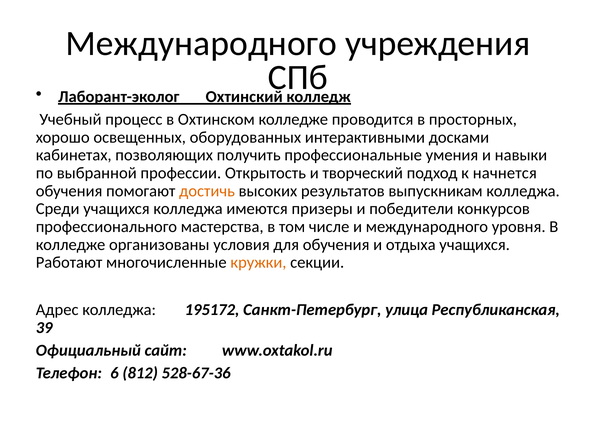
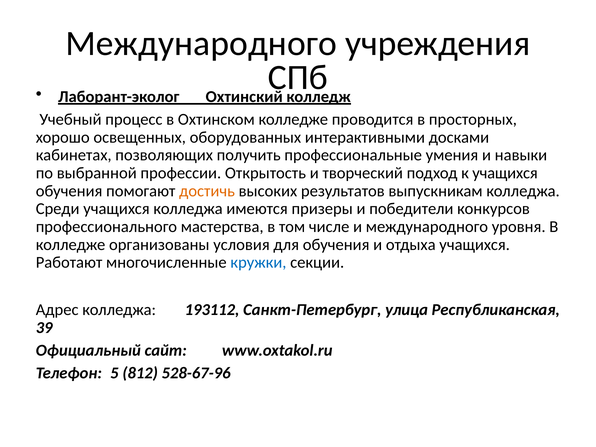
к начнется: начнется -> учащихся (505, 173)
кружки colour: orange -> blue (258, 262)
195172: 195172 -> 193112 (212, 310)
6: 6 -> 5 (114, 373)
528-67-36: 528-67-36 -> 528-67-96 (196, 373)
